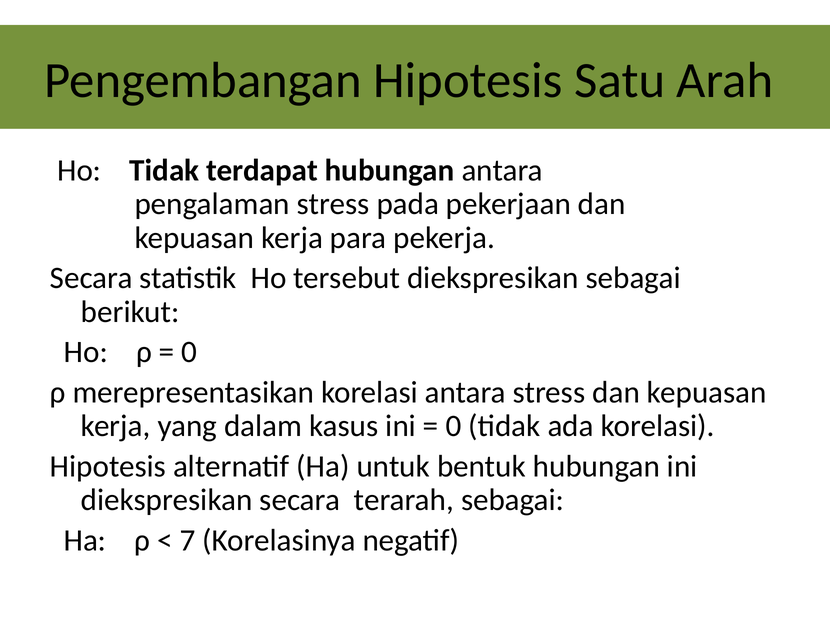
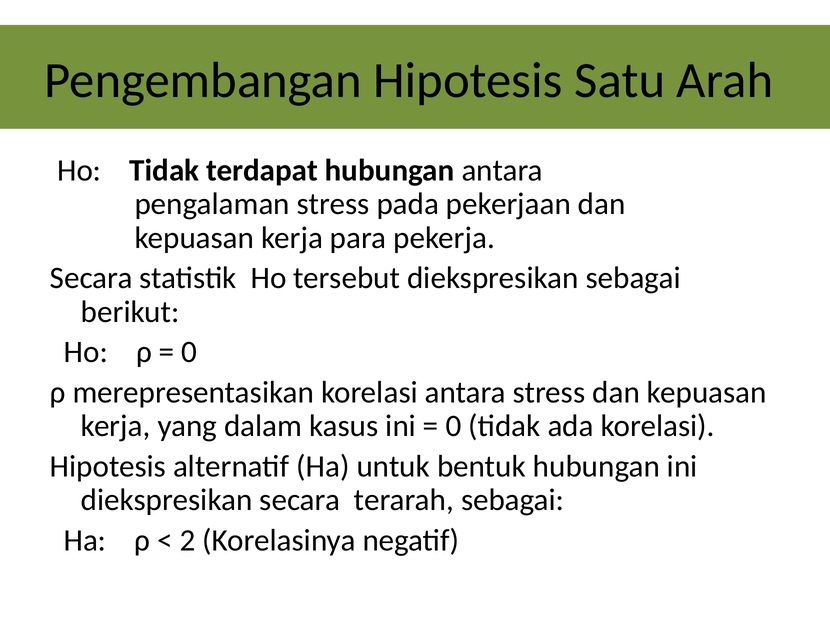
7: 7 -> 2 (188, 540)
